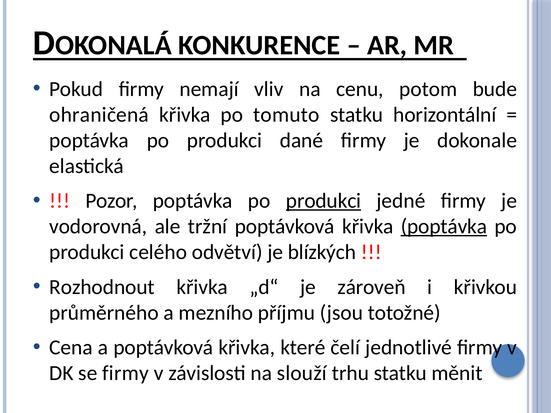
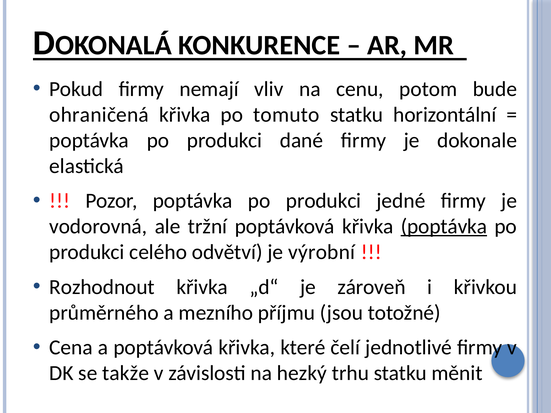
produkci underline: present -> none (324, 201)
blízkých: blízkých -> výrobní (322, 252)
se firmy: firmy -> takže (126, 373)
slouží: slouží -> hezký (302, 373)
